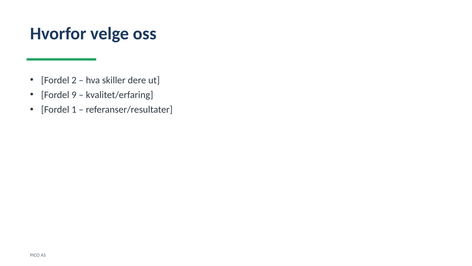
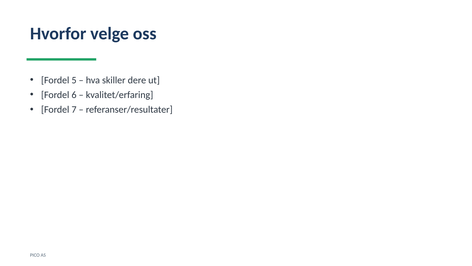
2: 2 -> 5 (74, 80)
9: 9 -> 6 (74, 95)
1: 1 -> 7 (74, 109)
